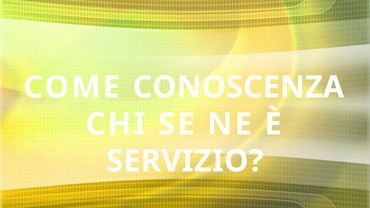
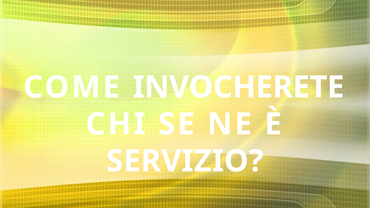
CONOSCENZA: CONOSCENZA -> INVOCHERETE (238, 87)
